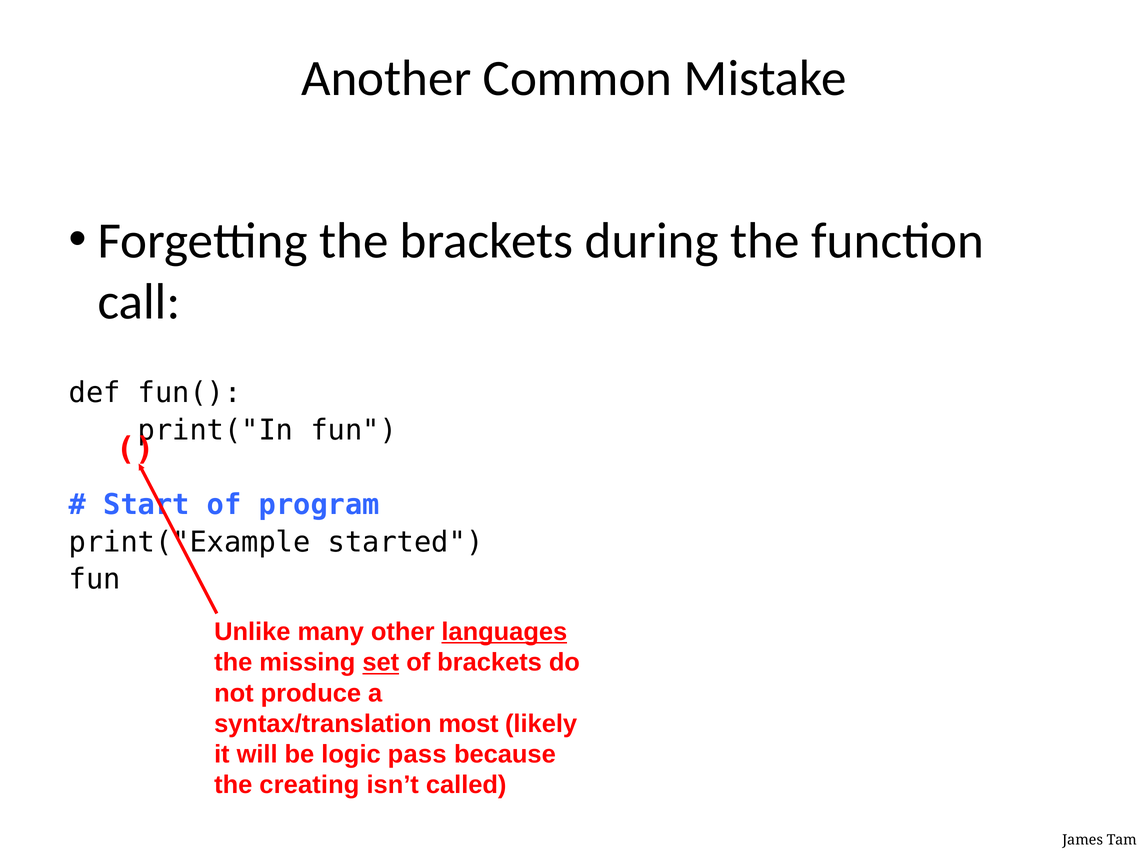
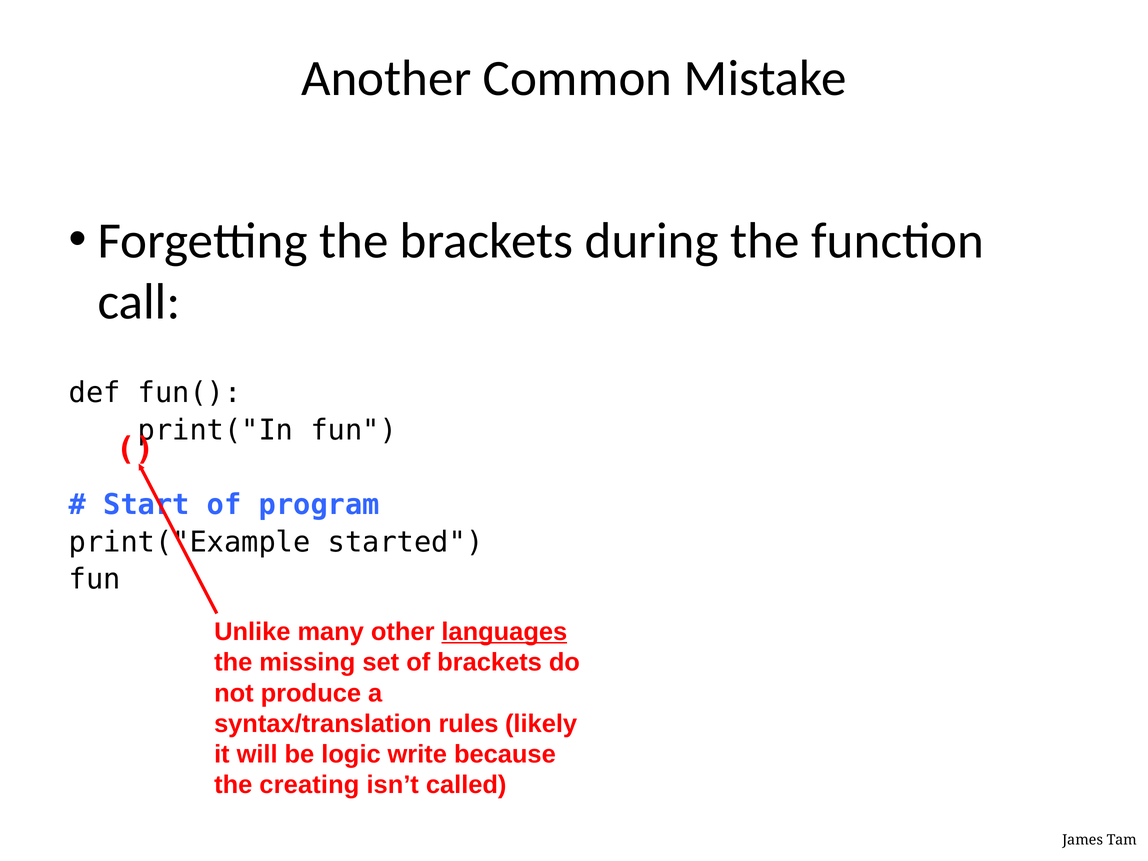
set underline: present -> none (381, 663)
most: most -> rules (468, 724)
pass: pass -> write (417, 754)
